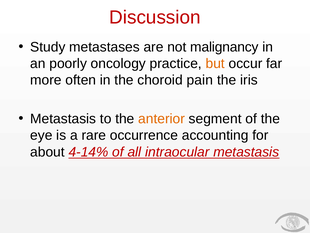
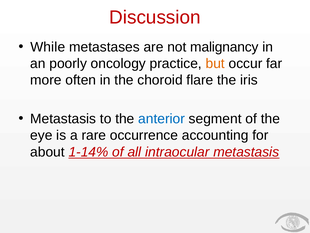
Study: Study -> While (48, 47)
pain: pain -> flare (200, 80)
anterior colour: orange -> blue (162, 119)
4-14%: 4-14% -> 1-14% (88, 152)
